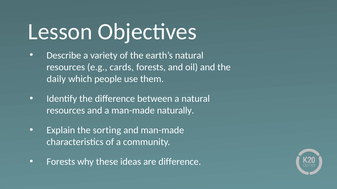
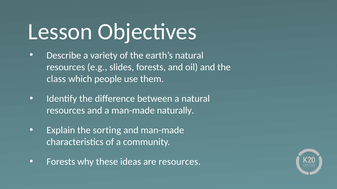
cards: cards -> slides (122, 67)
daily: daily -> class (56, 79)
are difference: difference -> resources (180, 162)
